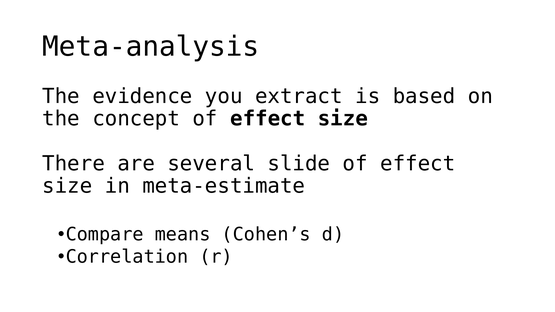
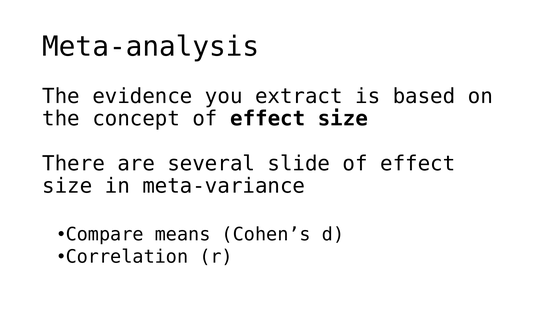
meta-estimate: meta-estimate -> meta-variance (224, 186)
